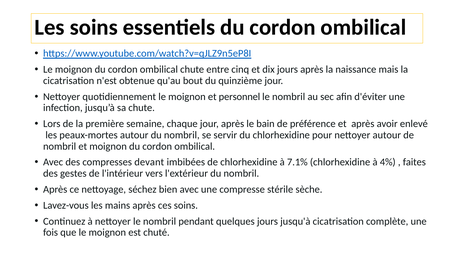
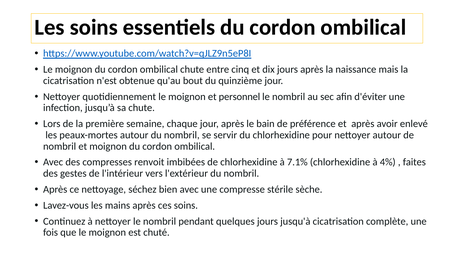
devant: devant -> renvoit (149, 162)
